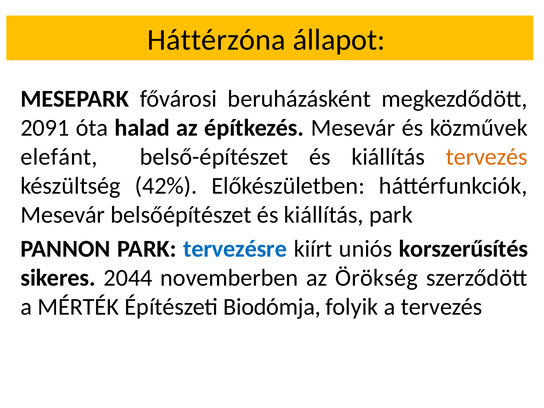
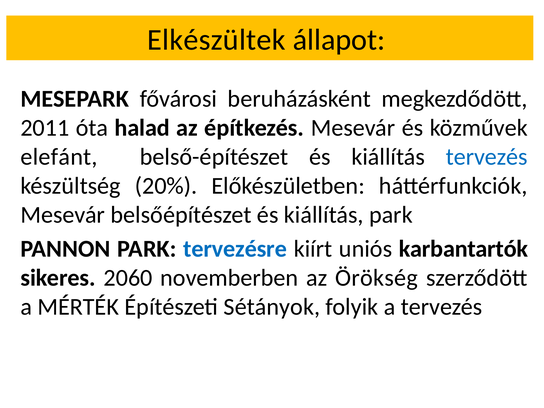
Háttérzóna: Háttérzóna -> Elkészültek (216, 40)
2091: 2091 -> 2011 (45, 128)
tervezés colour: orange -> blue (487, 157)
42%: 42% -> 20% (166, 186)
korszerűsítés: korszerűsítés -> karbantartók (463, 249)
2044: 2044 -> 2060 (128, 278)
Biodómja: Biodómja -> Sétányok (272, 307)
